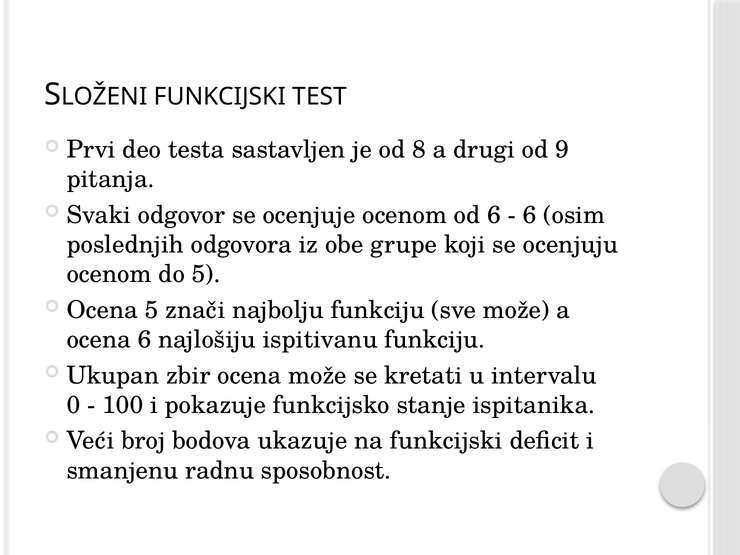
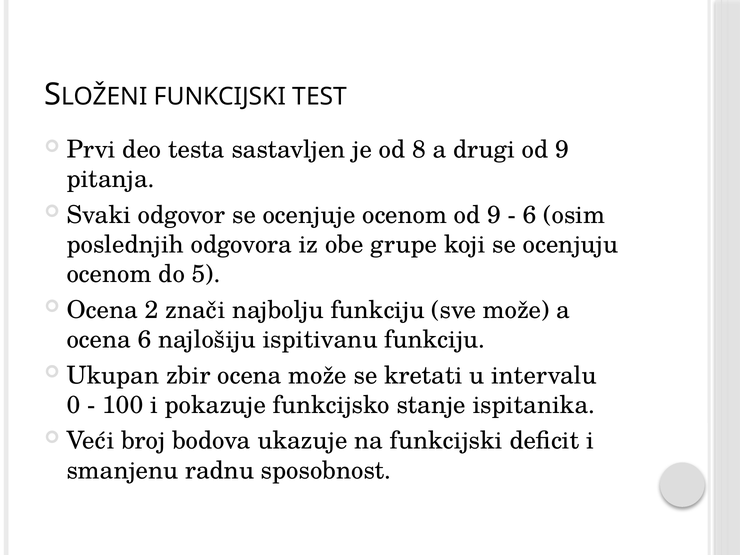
ocenom od 6: 6 -> 9 (494, 215)
Ocena 5: 5 -> 2 (152, 310)
